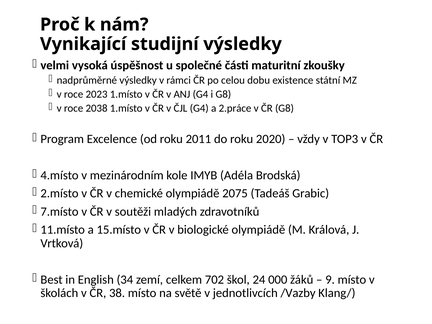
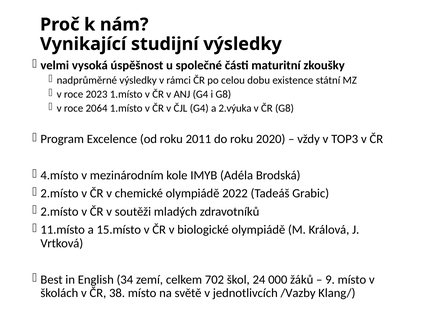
2038: 2038 -> 2064 (97, 108)
2.práce: 2.práce -> 2.výuka (235, 108)
2075: 2075 -> 2022 (235, 194)
7.místo: 7.místo -> 2.místo (60, 212)
